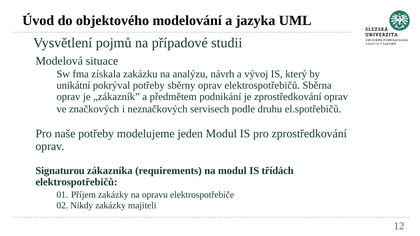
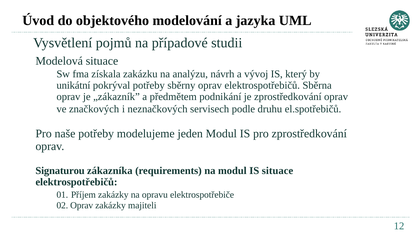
IS třídách: třídách -> situace (278, 171)
02 Nikdy: Nikdy -> Oprav (82, 206)
